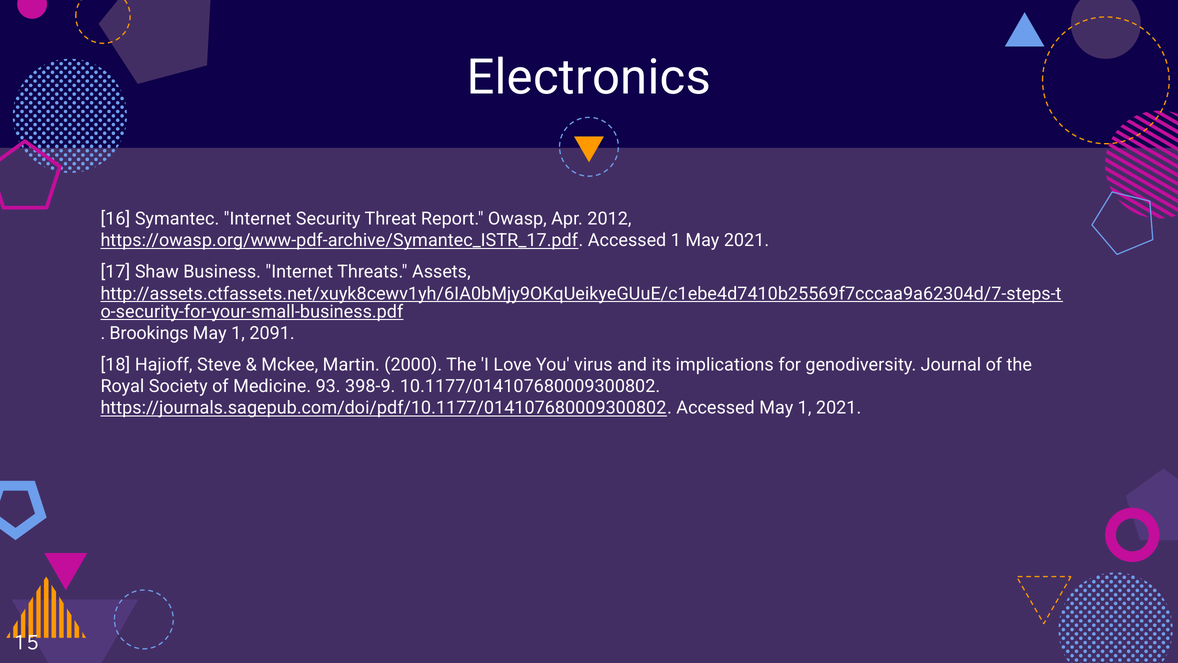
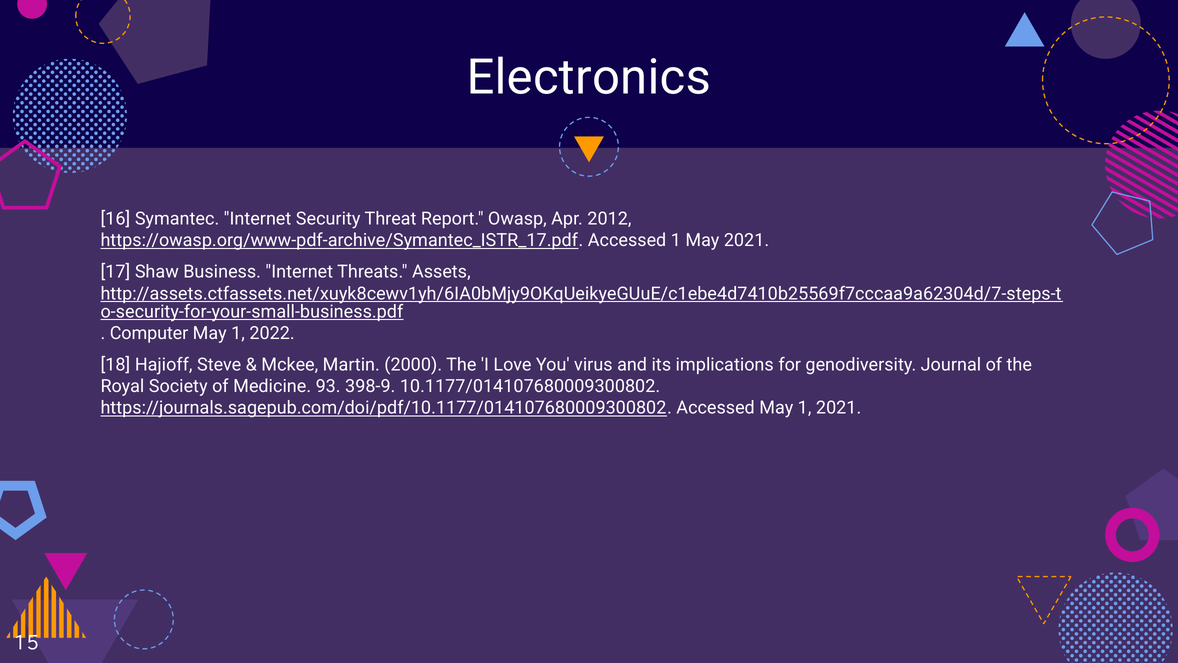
Brookings: Brookings -> Computer (149, 333)
2091: 2091 -> 2022 (272, 333)
